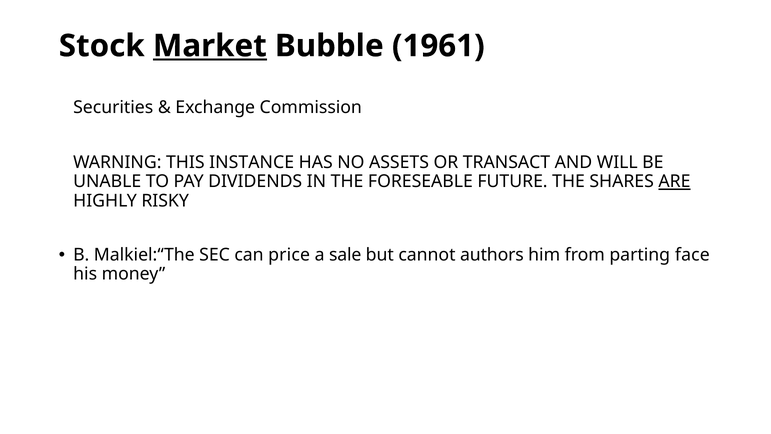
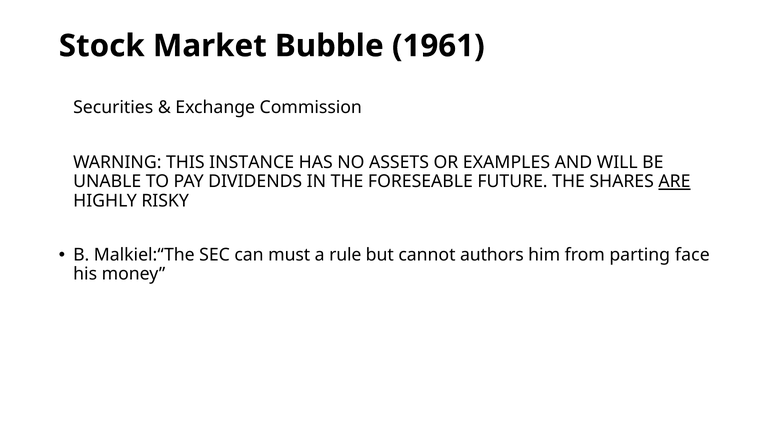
Market underline: present -> none (210, 46)
TRANSACT: TRANSACT -> EXAMPLES (506, 162)
price: price -> must (289, 255)
sale: sale -> rule (345, 255)
